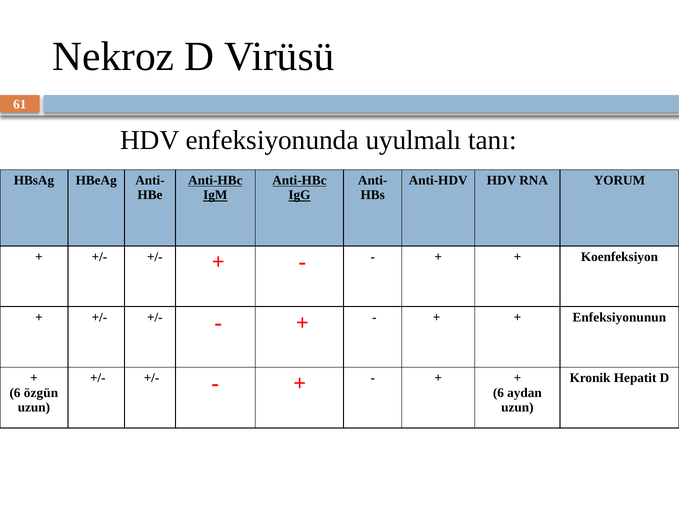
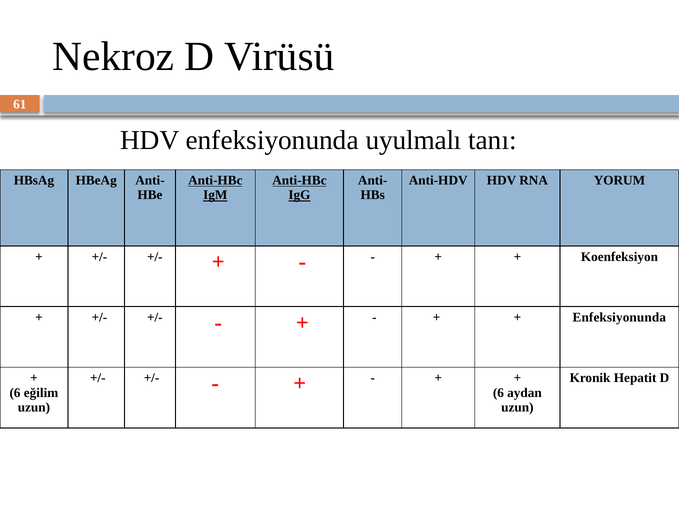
Enfeksiyonunun: Enfeksiyonunun -> Enfeksiyonunda (619, 318)
özgün: özgün -> eğilim (41, 393)
